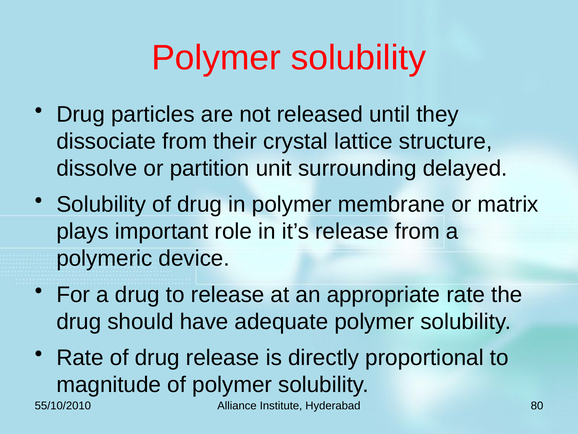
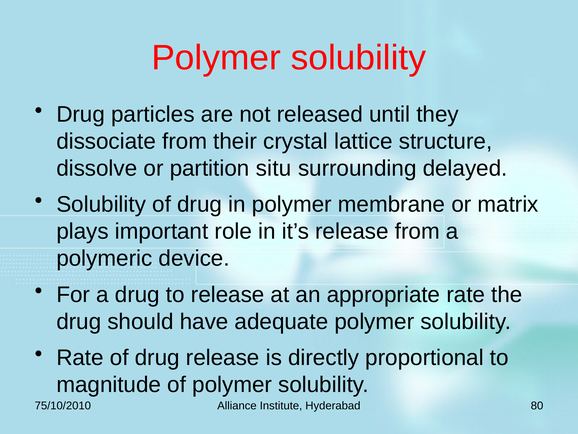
unit: unit -> situ (274, 168)
55/10/2010: 55/10/2010 -> 75/10/2010 (63, 405)
